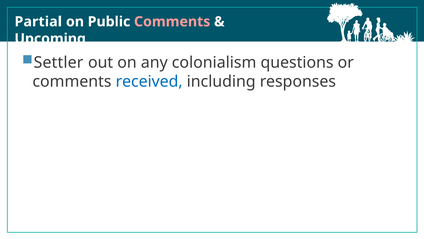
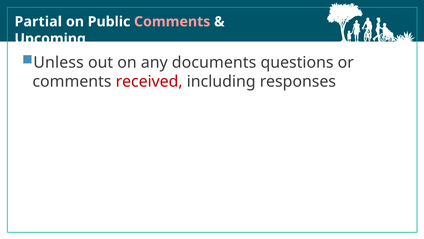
Settler: Settler -> Unless (59, 62)
colonialism: colonialism -> documents (214, 62)
received colour: blue -> red (149, 82)
